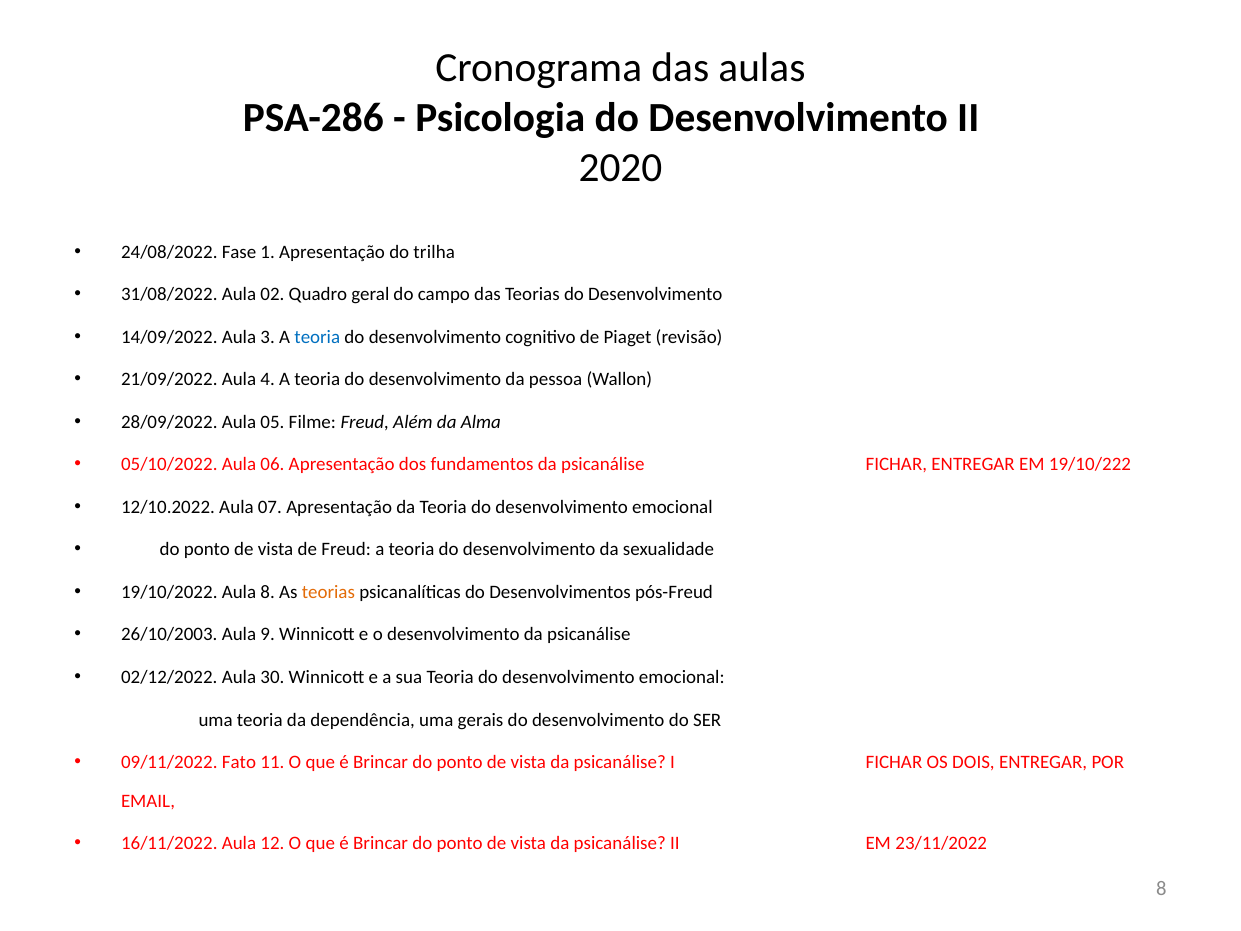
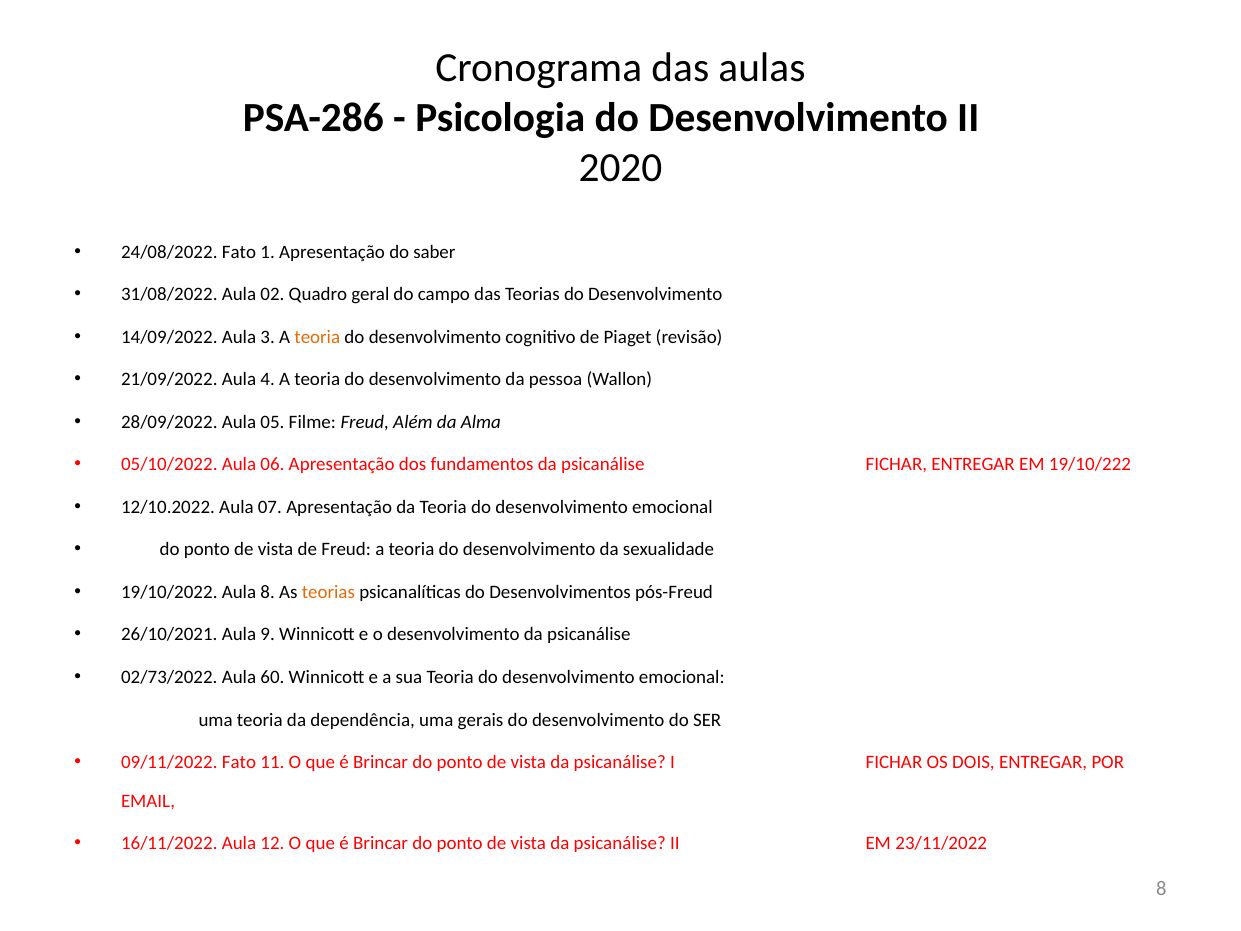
24/08/2022 Fase: Fase -> Fato (239, 252)
trilha: trilha -> saber (434, 252)
teoria colour: blue -> orange (317, 337)
26/10/2003: 26/10/2003 -> 26/10/2021 (169, 635)
02/12/2022: 02/12/2022 -> 02/73/2022 (169, 677)
30: 30 -> 60 (272, 677)
